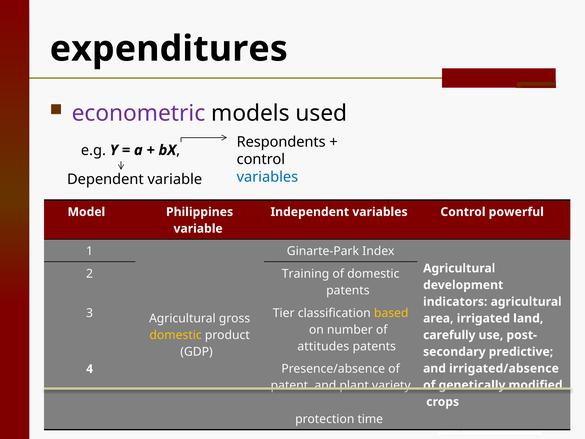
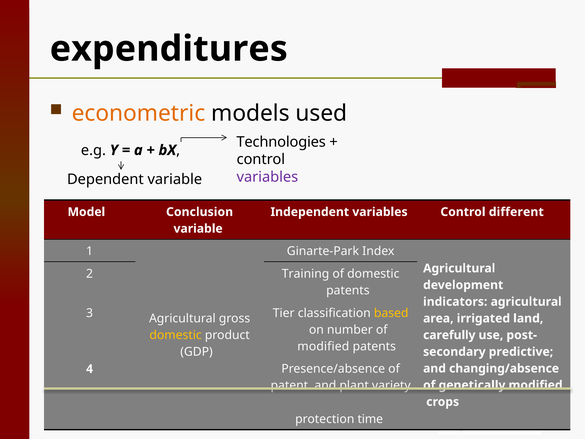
econometric colour: purple -> orange (138, 113)
Respondents: Respondents -> Technologies (281, 142)
variables colour: blue -> purple (267, 177)
Philippines: Philippines -> Conclusion (200, 212)
powerful: powerful -> different (516, 212)
attitudes: attitudes -> modified (323, 346)
irrigated/absence: irrigated/absence -> changing/absence (504, 368)
